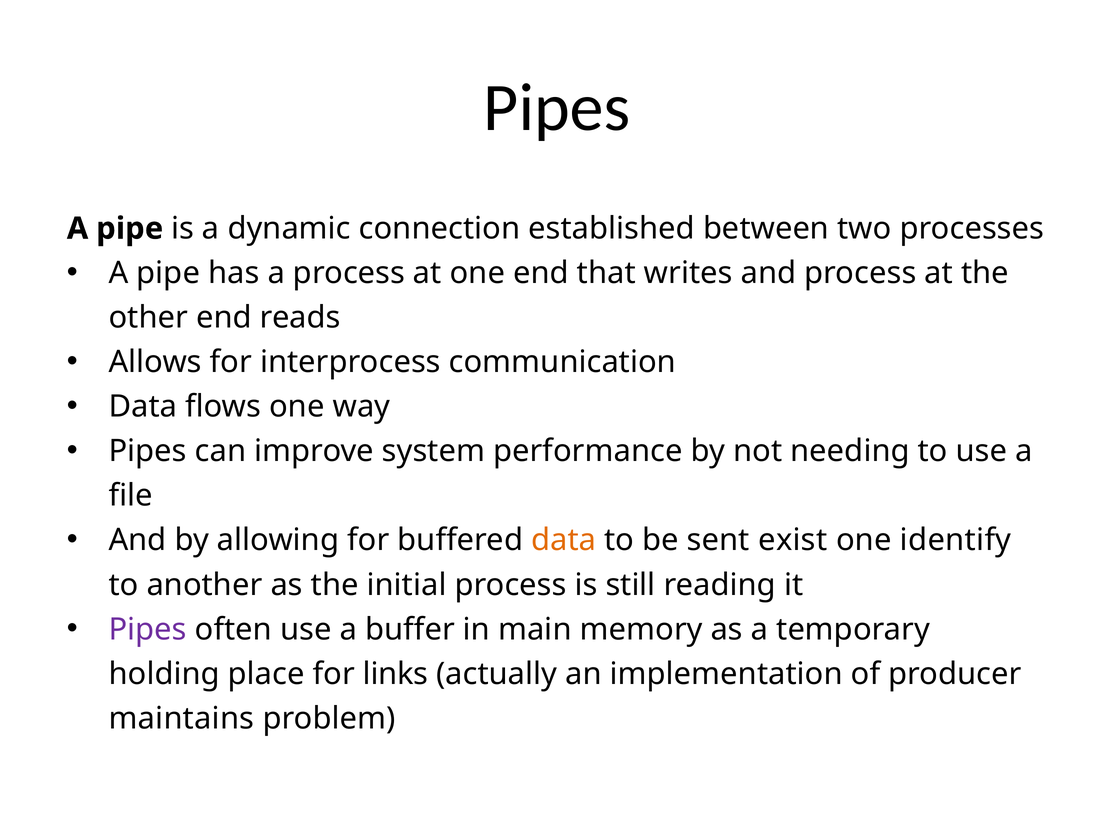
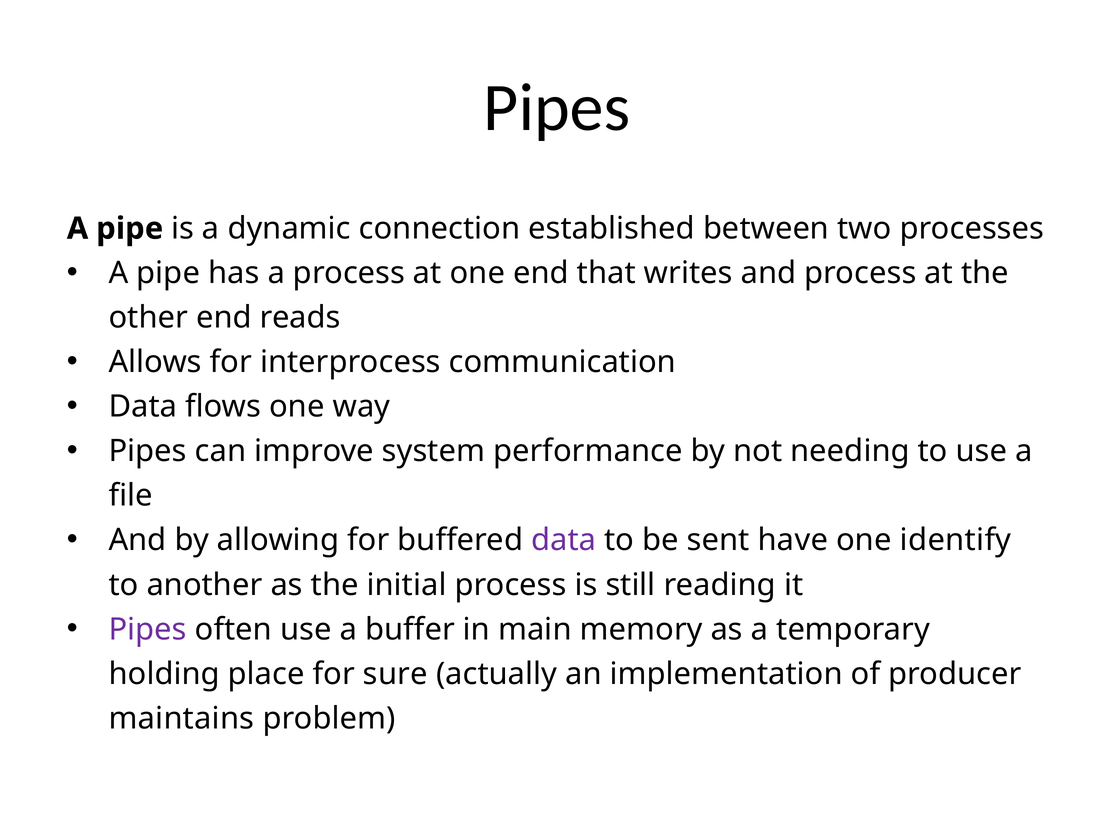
data colour: orange -> purple (564, 541)
exist: exist -> have (793, 541)
links: links -> sure (395, 674)
